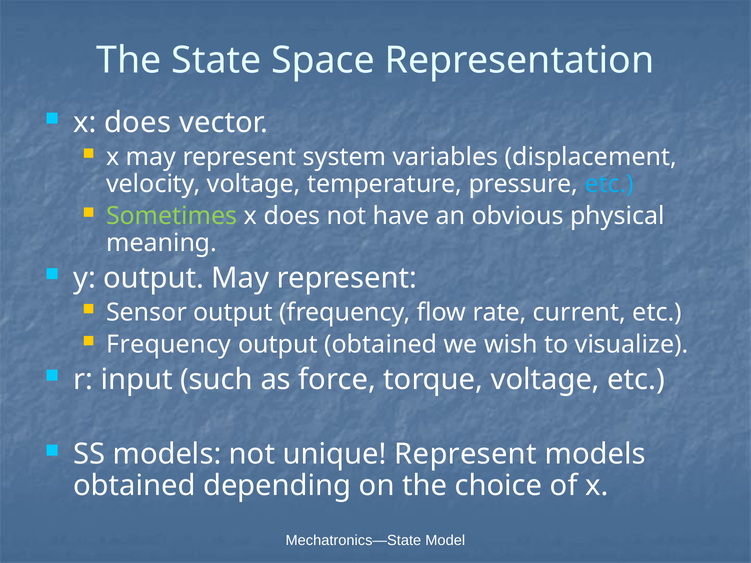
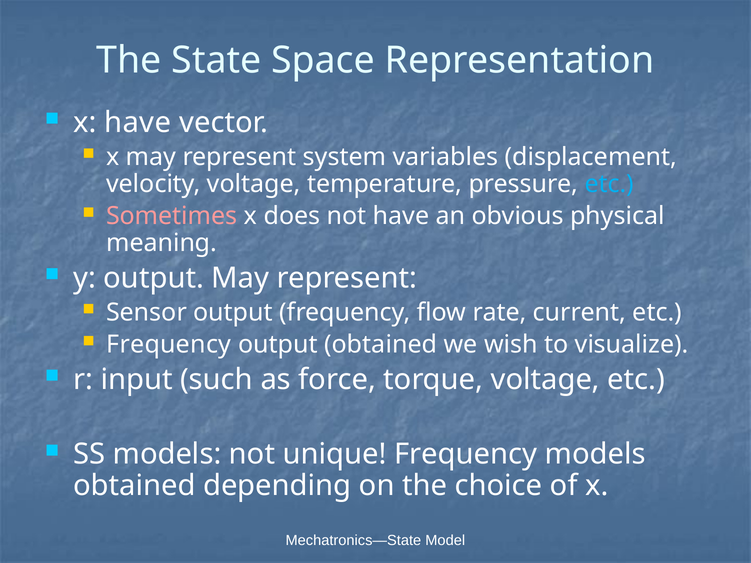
does: does -> have (138, 123)
Sometimes colour: light green -> pink (172, 216)
unique Represent: Represent -> Frequency (466, 454)
